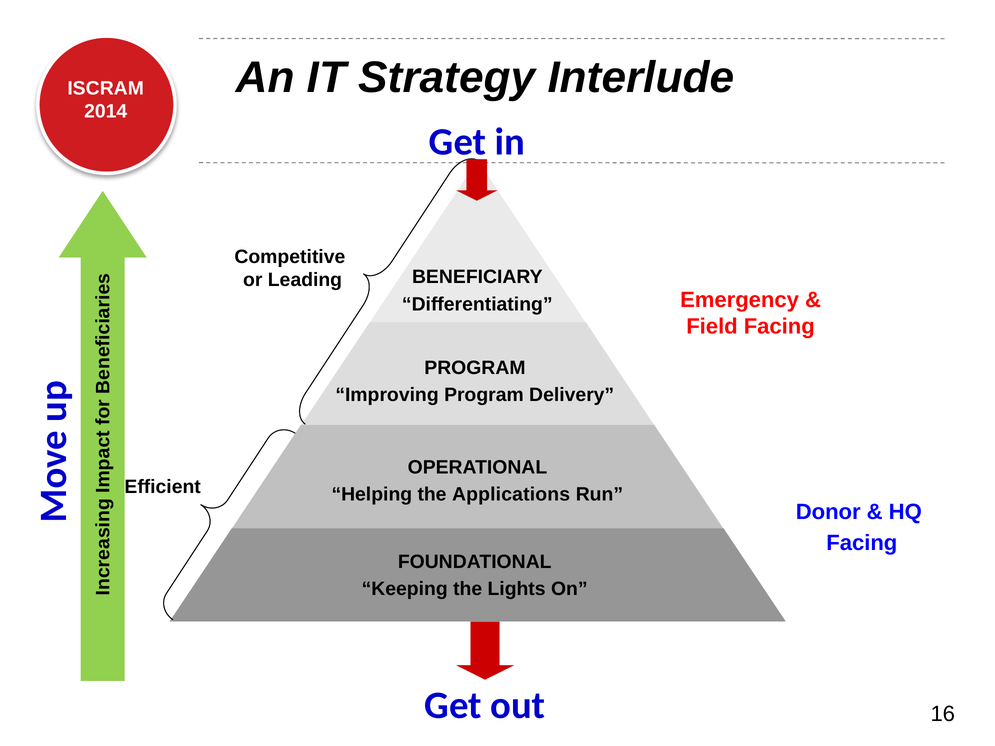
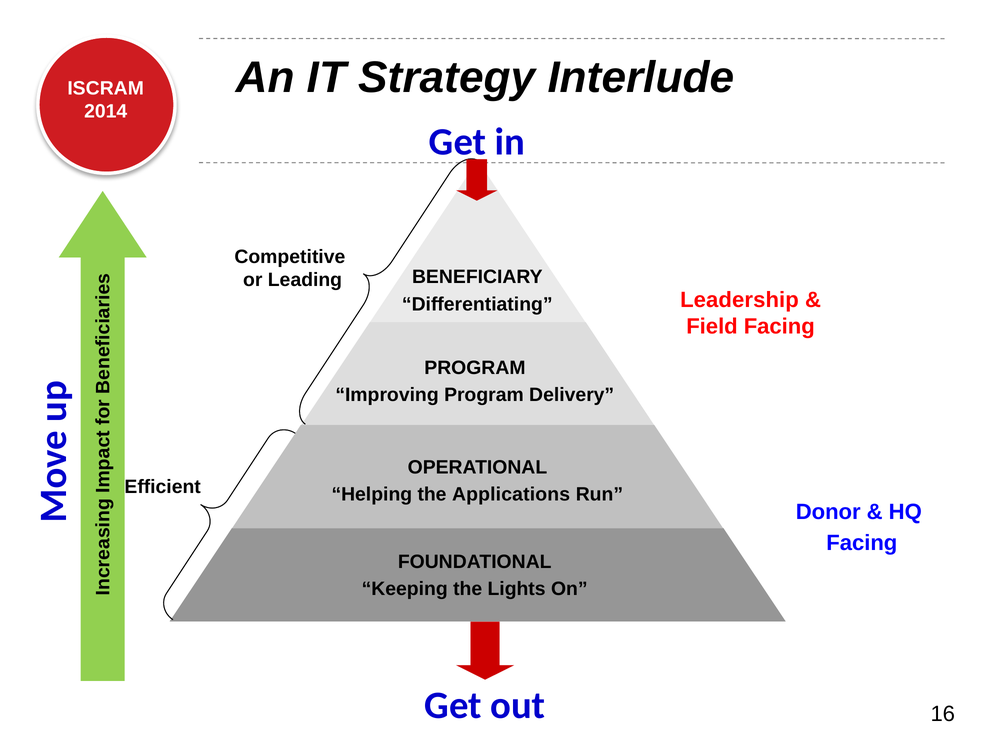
Emergency: Emergency -> Leadership (739, 300)
